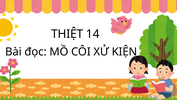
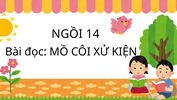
THIỆT: THIỆT -> NGỒI (67, 34)
